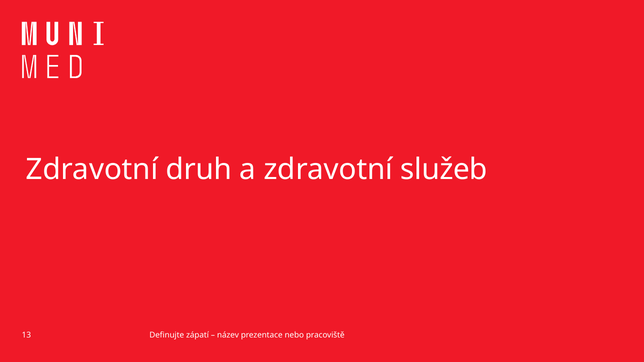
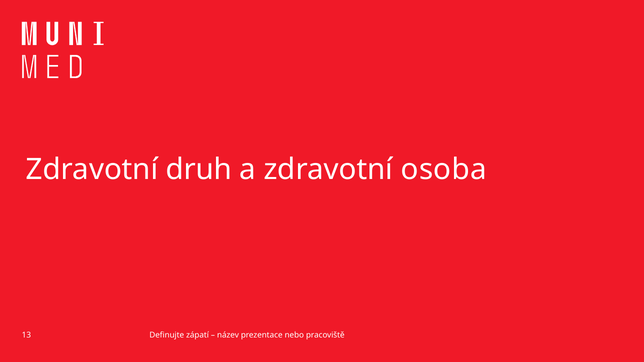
služeb: služeb -> osoba (444, 170)
